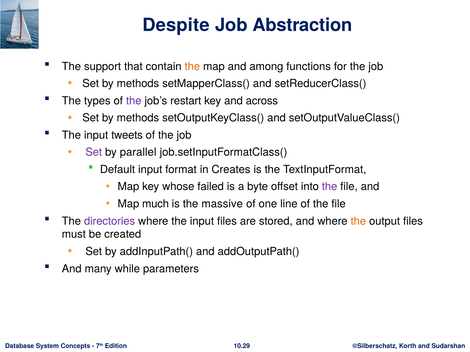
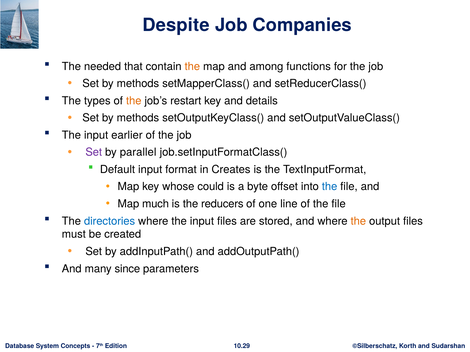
Abstraction: Abstraction -> Companies (302, 25)
support: support -> needed (103, 66)
the colour: purple -> orange (134, 101)
across: across -> details (262, 101)
tweets: tweets -> earlier (127, 135)
failed: failed -> could (211, 187)
the colour: purple -> blue (330, 187)
massive: massive -> reducers (222, 204)
directories colour: purple -> blue (110, 221)
while: while -> since (127, 269)
